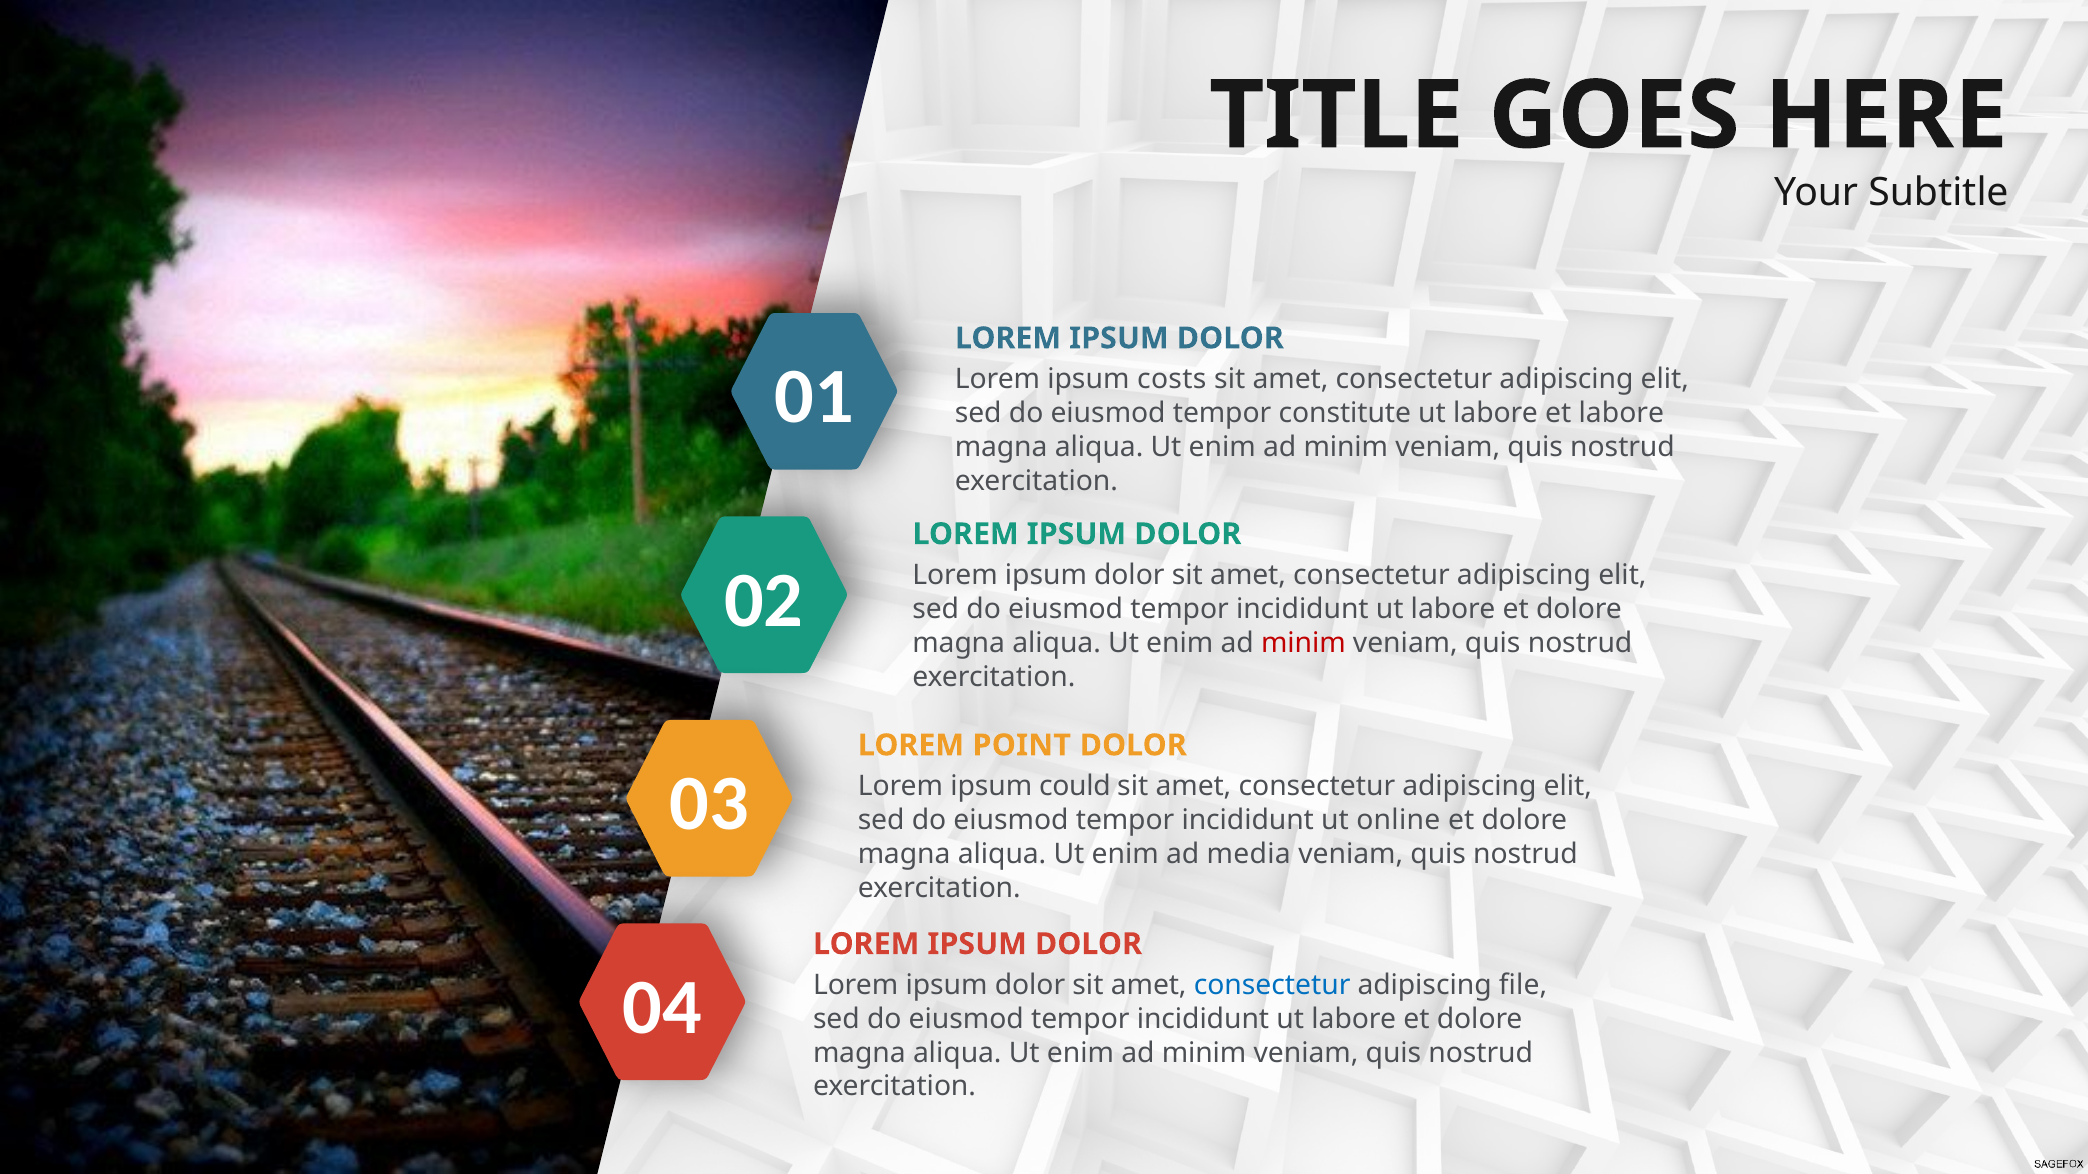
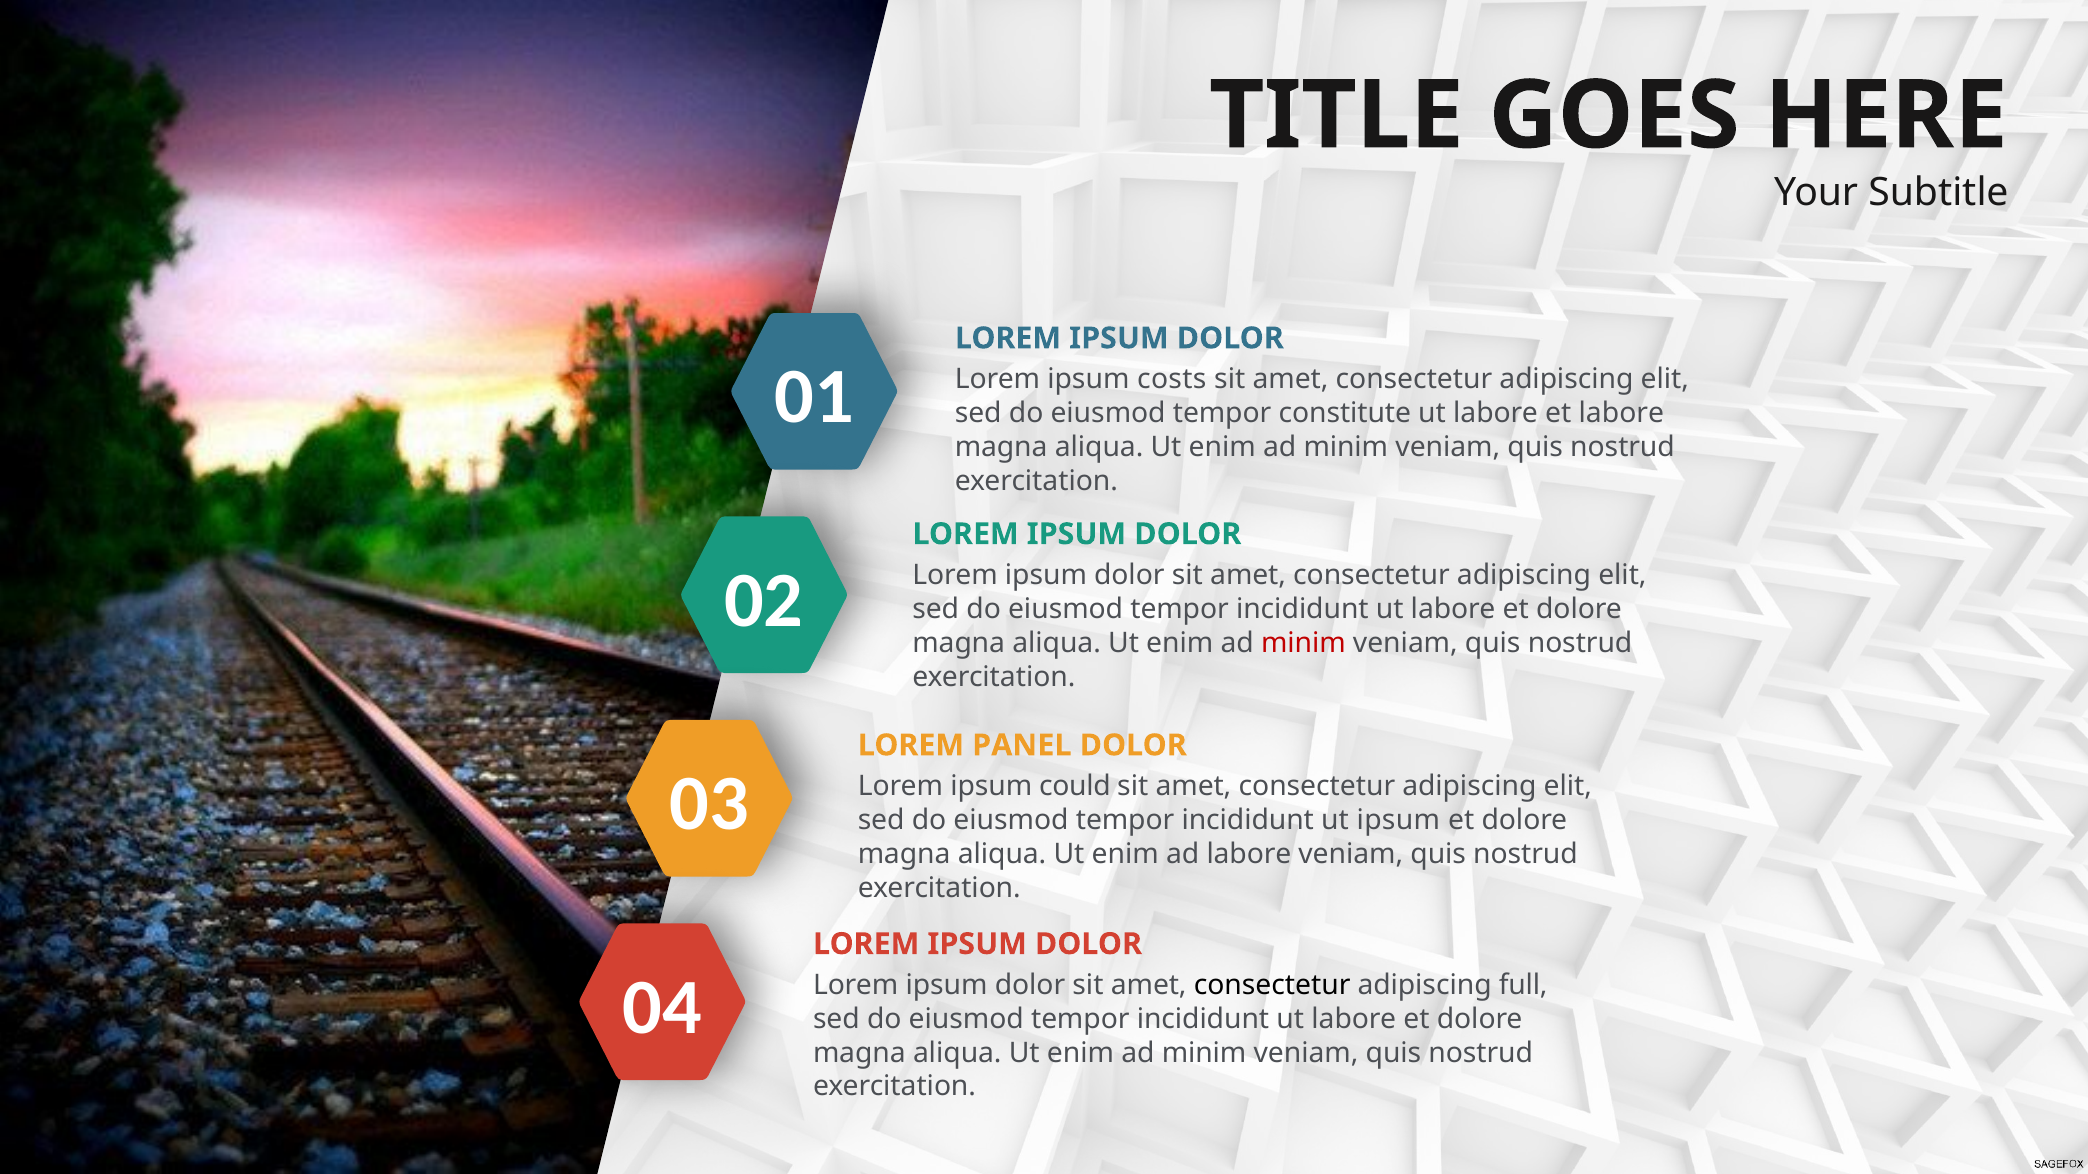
POINT: POINT -> PANEL (1022, 746)
ut online: online -> ipsum (1398, 820)
ad media: media -> labore (1249, 854)
consectetur colour: blue -> black (1272, 985)
file: file -> full (1523, 985)
